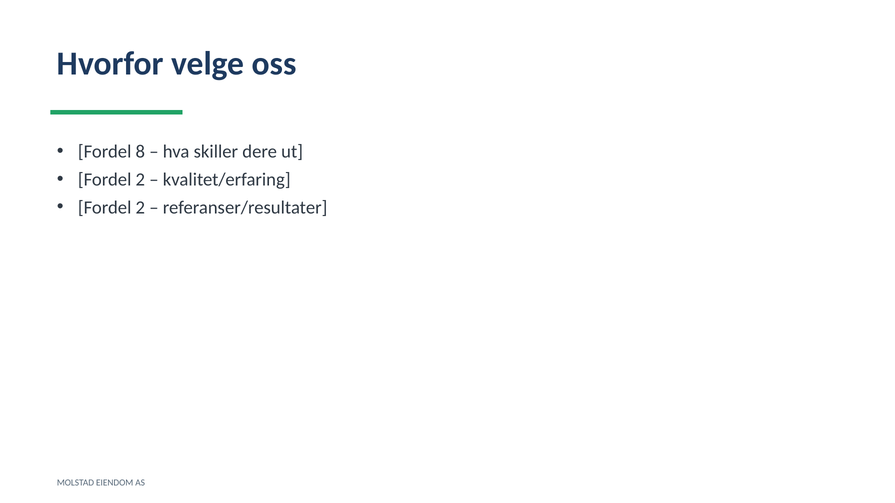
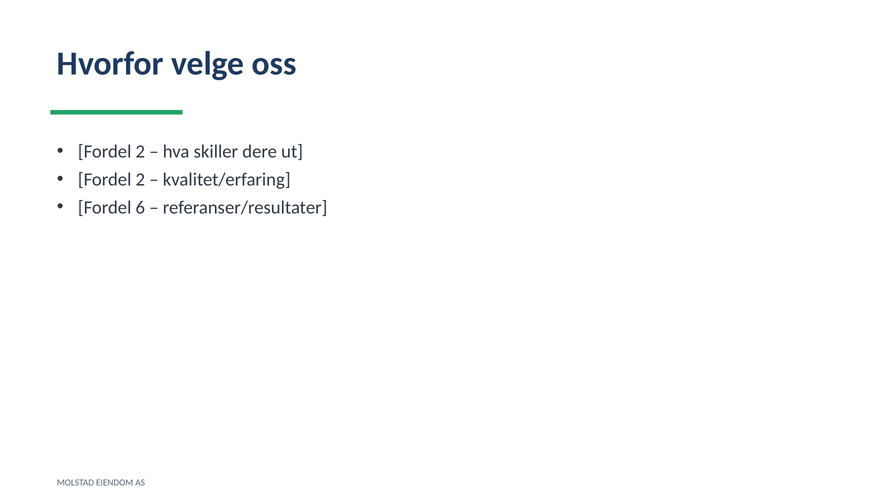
8: 8 -> 2 (140, 152)
2: 2 -> 6 (140, 208)
